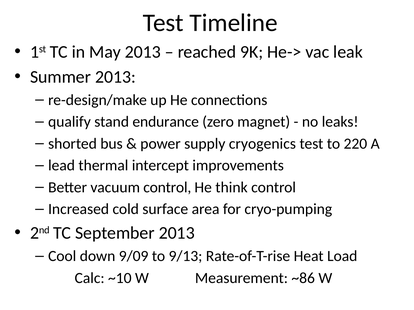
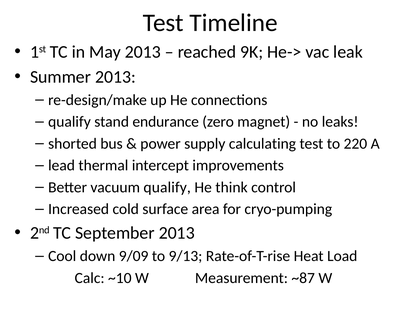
cryogenics: cryogenics -> calculating (262, 144)
vacuum control: control -> qualify (167, 188)
~86: ~86 -> ~87 (303, 278)
